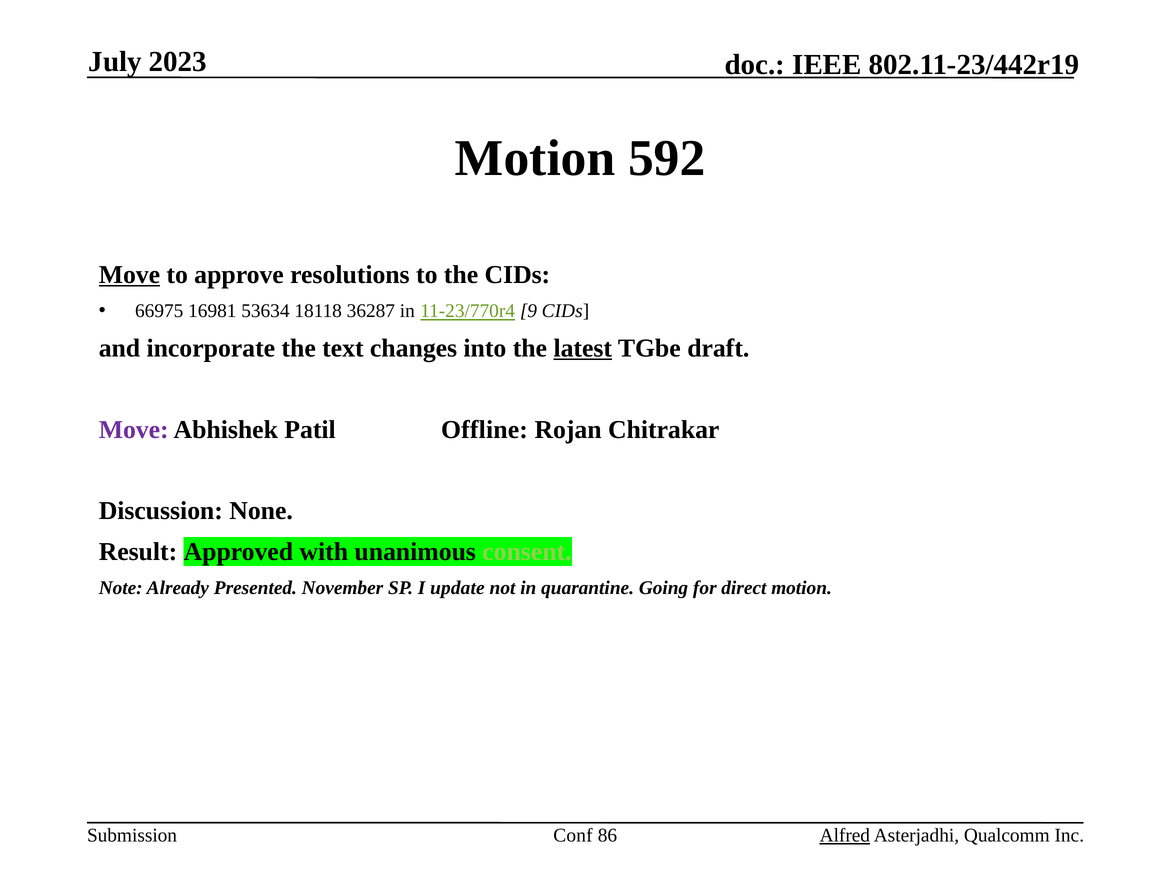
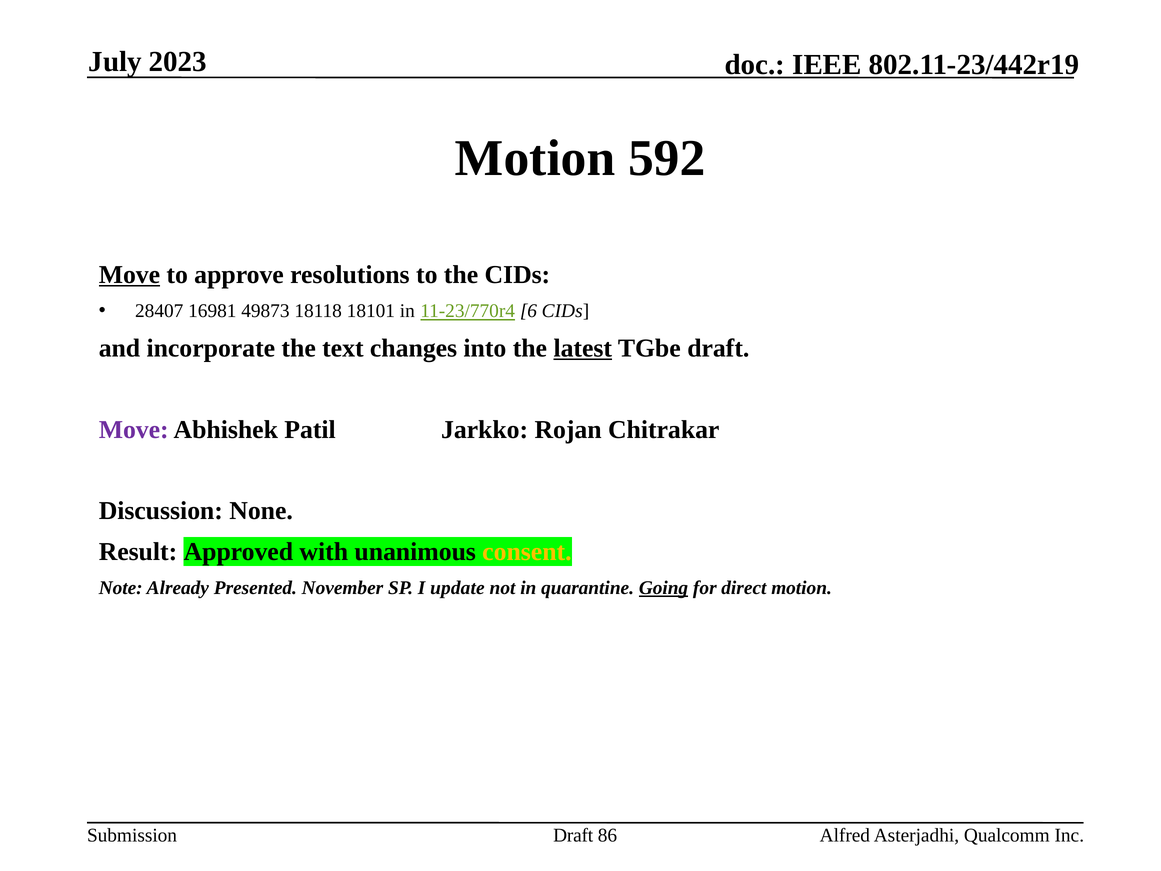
66975: 66975 -> 28407 (159, 311)
53634: 53634 -> 49873 (265, 311)
36287: 36287 -> 18101 (371, 311)
9: 9 -> 6 (528, 311)
Offline: Offline -> Jarkko (485, 429)
consent colour: light green -> yellow (527, 551)
Going underline: none -> present (664, 588)
Conf: Conf -> Draft (573, 835)
Alfred underline: present -> none (845, 835)
